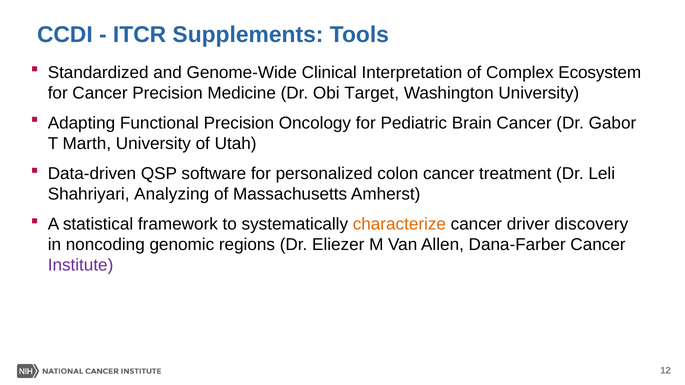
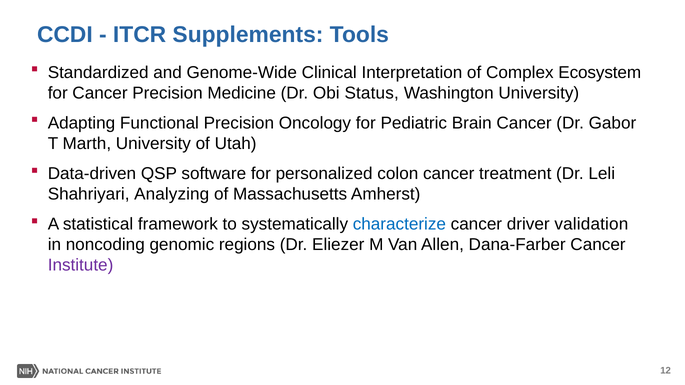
Target: Target -> Status (372, 93)
characterize colour: orange -> blue (399, 224)
discovery: discovery -> validation (591, 224)
